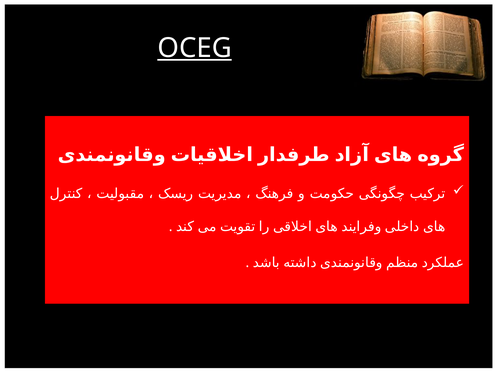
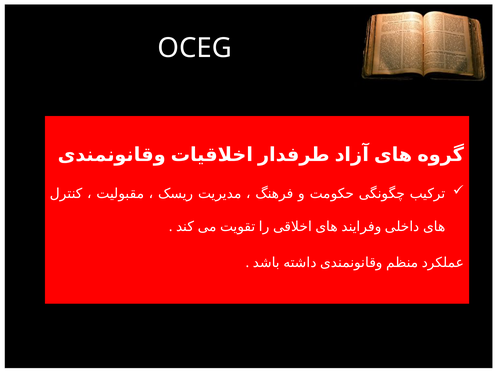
OCEG underline: present -> none (195, 48)
